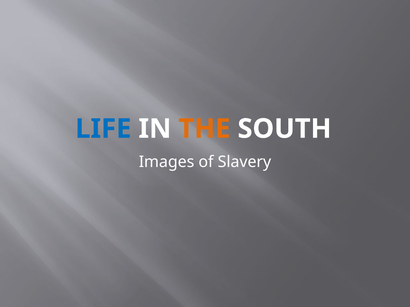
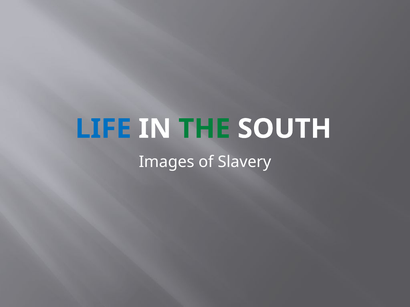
THE colour: orange -> green (204, 129)
